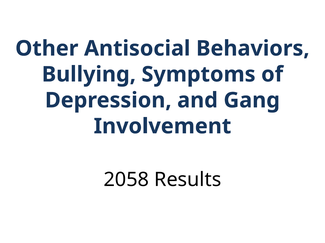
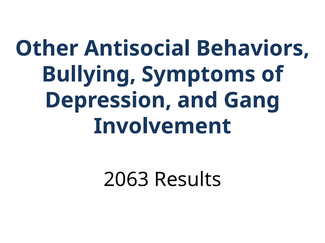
2058: 2058 -> 2063 (126, 180)
